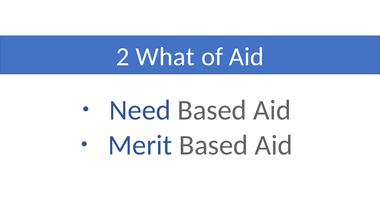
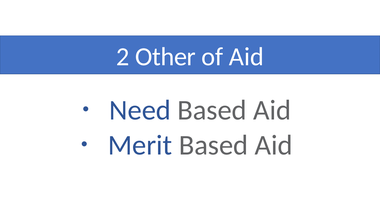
What: What -> Other (165, 57)
